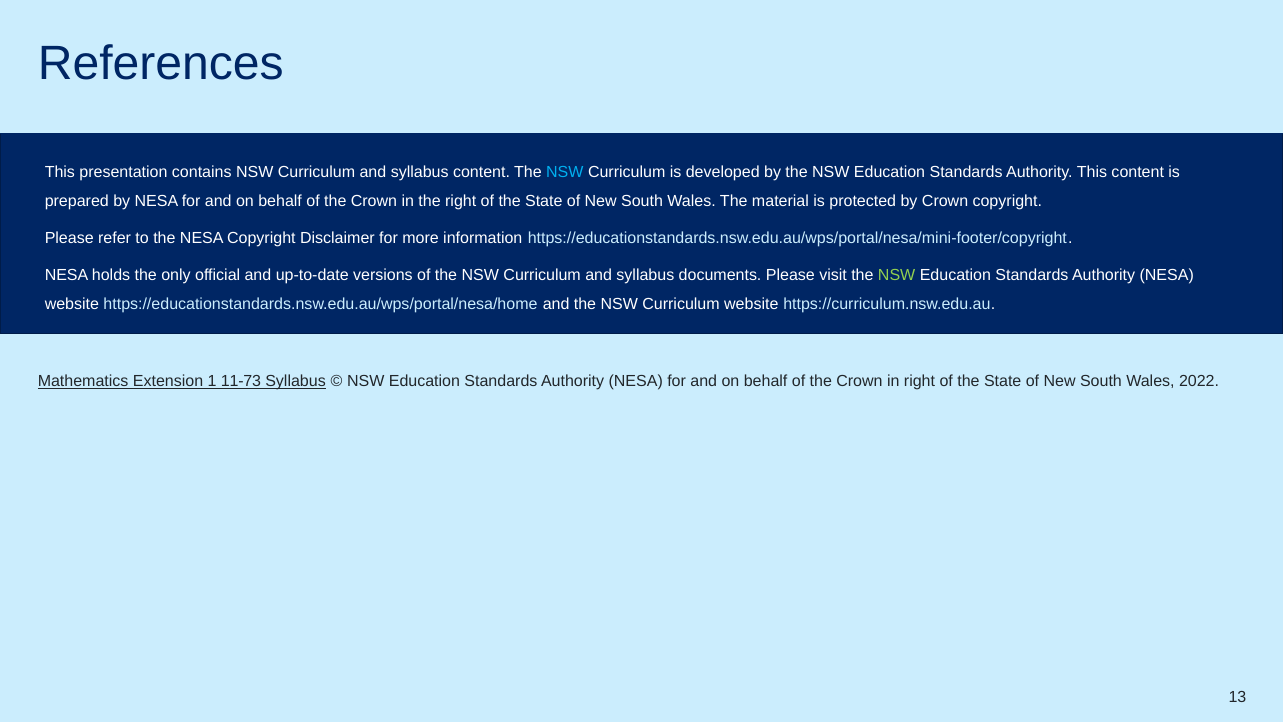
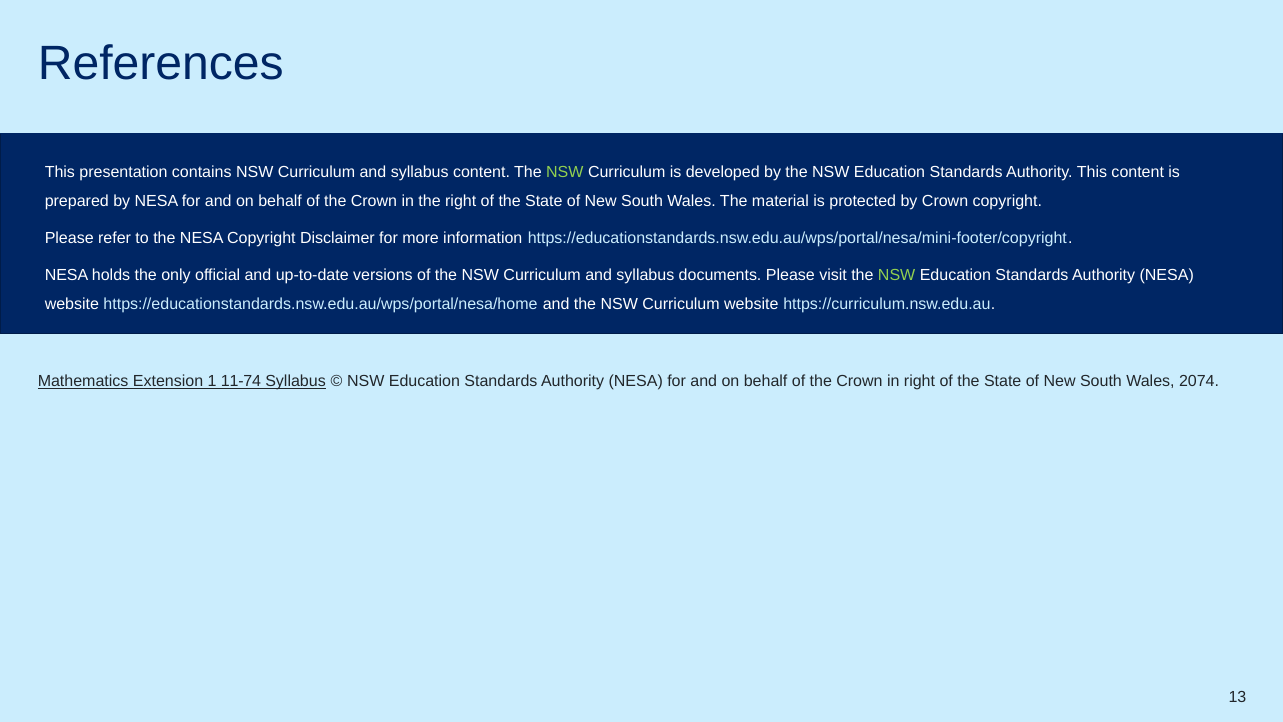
NSW colour: light blue -> light green (565, 172)
11-73: 11-73 -> 11-74 (241, 381)
2022: 2022 -> 2074 (1199, 381)
